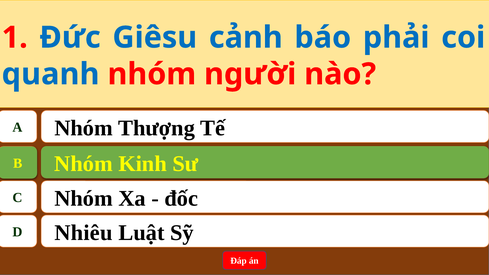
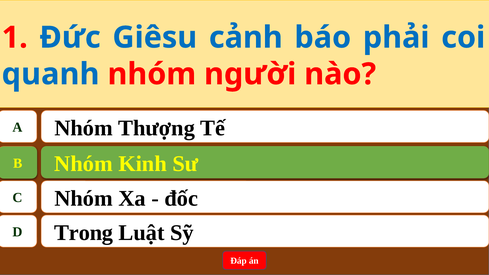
Nhiêu: Nhiêu -> Trong (84, 233)
